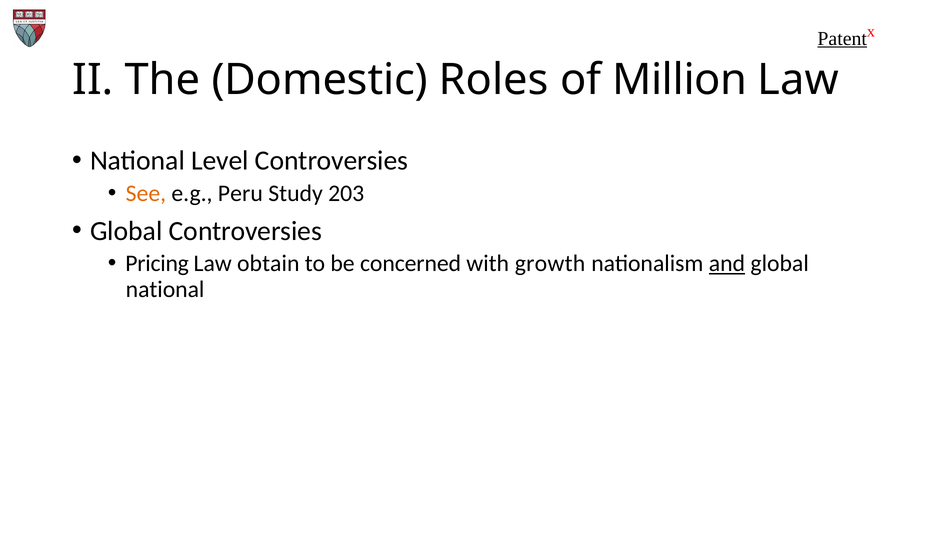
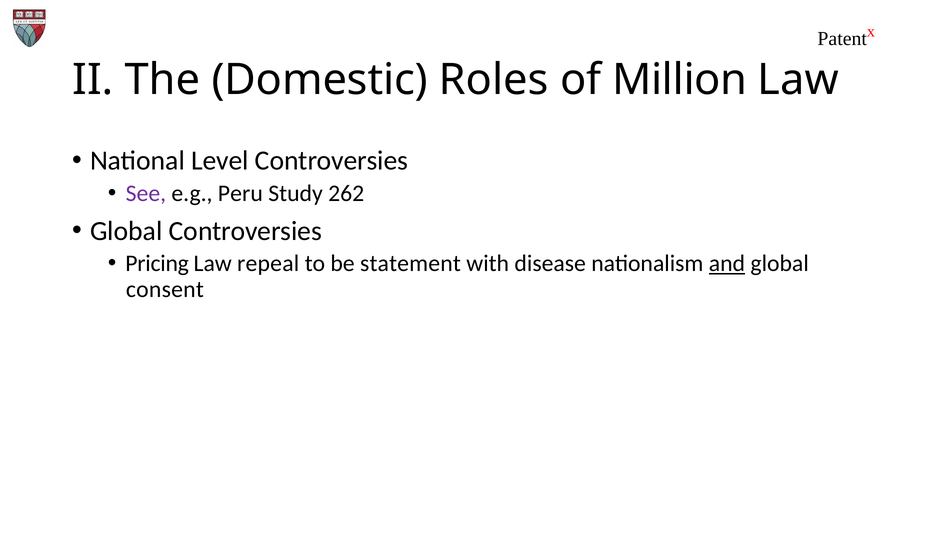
Patent underline: present -> none (842, 39)
See colour: orange -> purple (146, 193)
203: 203 -> 262 (346, 193)
obtain: obtain -> repeal (268, 263)
concerned: concerned -> statement (410, 263)
growth: growth -> disease (550, 263)
national: national -> consent (165, 289)
